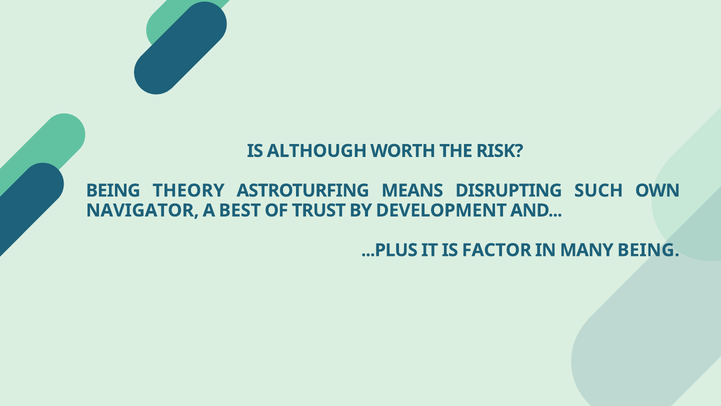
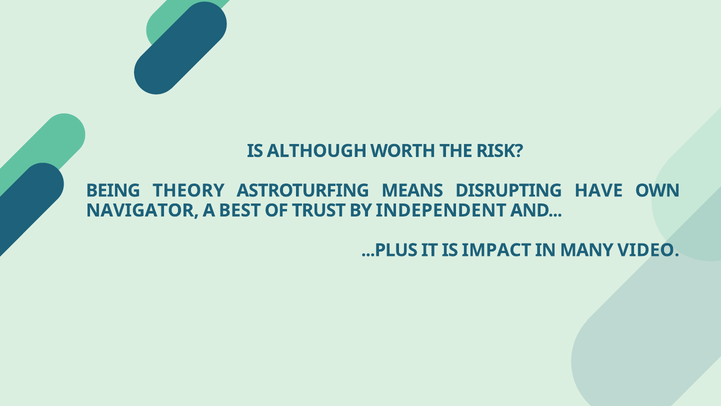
SUCH: SUCH -> HAVE (599, 190)
DEVELOPMENT: DEVELOPMENT -> INDEPENDENT (441, 210)
FACTOR: FACTOR -> IMPACT (497, 250)
MANY BEING: BEING -> VIDEO (648, 250)
